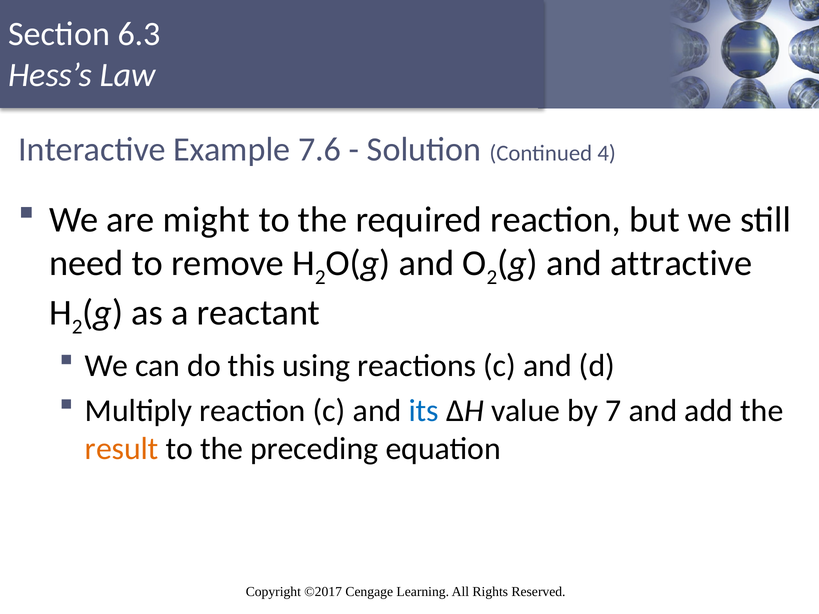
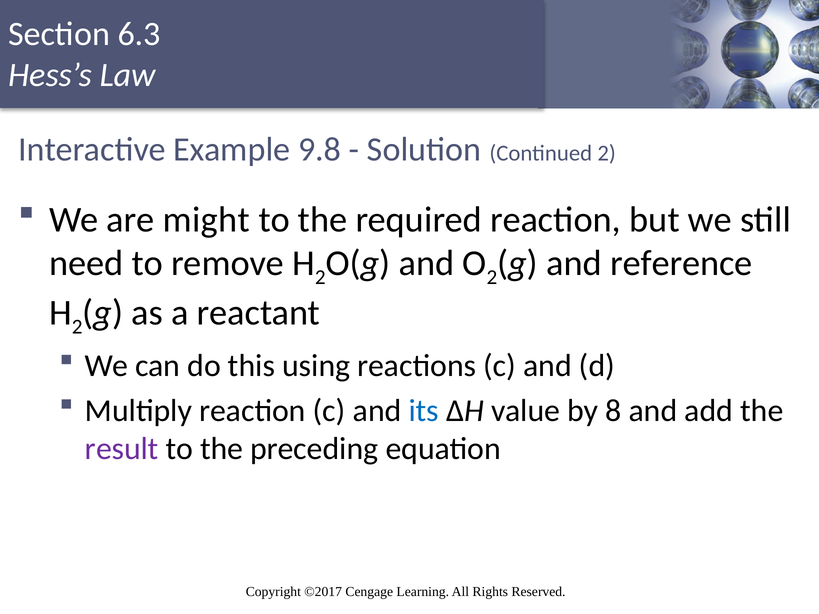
7.6: 7.6 -> 9.8 (320, 150)
Continued 4: 4 -> 2 (607, 153)
attractive: attractive -> reference (681, 263)
7: 7 -> 8 (613, 411)
result colour: orange -> purple (122, 449)
